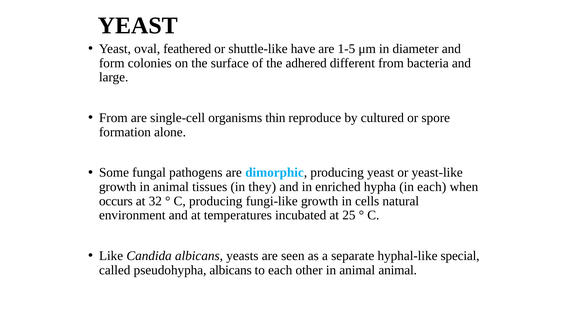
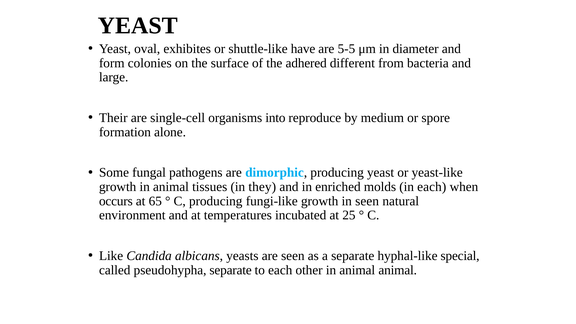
feathered: feathered -> exhibites (187, 49)
1-5: 1-5 -> 5-5 (346, 49)
From: From -> Their (113, 118)
thin: thin -> into (275, 118)
cultured: cultured -> medium (382, 118)
hypha: hypha -> molds (380, 187)
32: 32 -> 65 (155, 201)
in cells: cells -> seen (367, 201)
pseudohypha albicans: albicans -> separate (231, 270)
